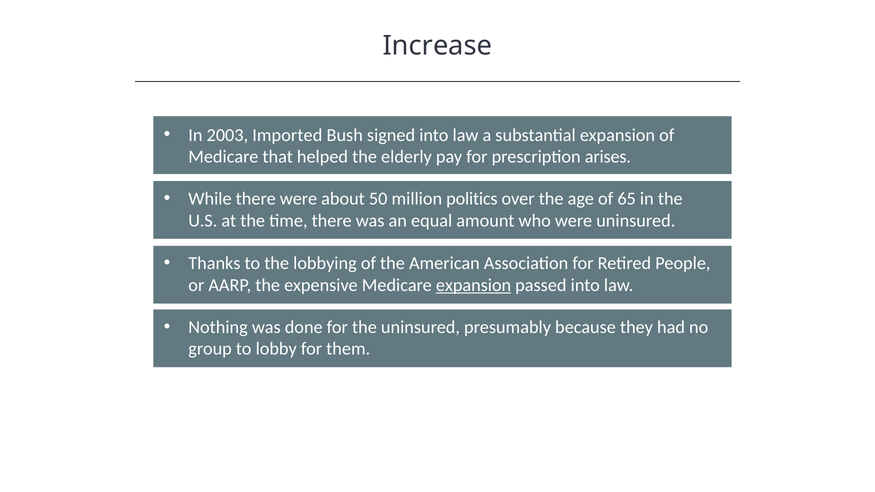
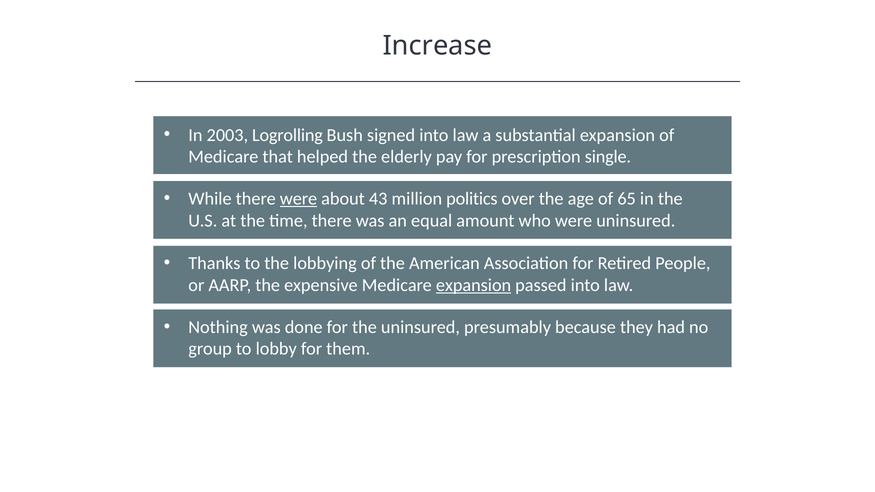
Imported: Imported -> Logrolling (287, 135)
arises: arises -> single (608, 157)
were underline: none -> present (299, 199)
50: 50 -> 43 (378, 199)
